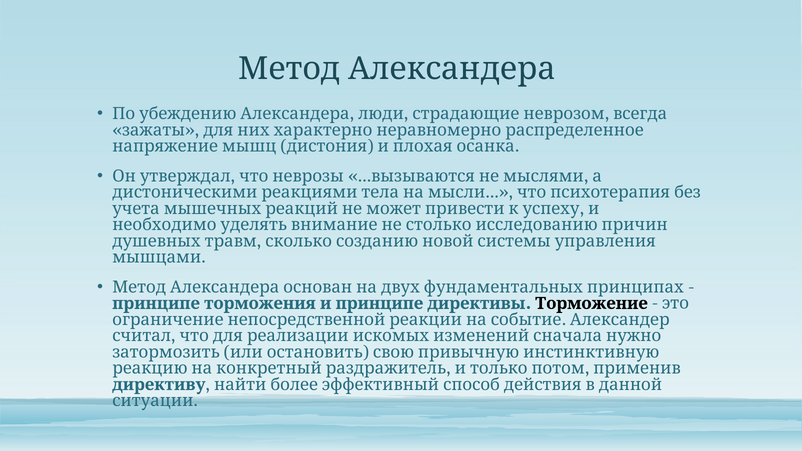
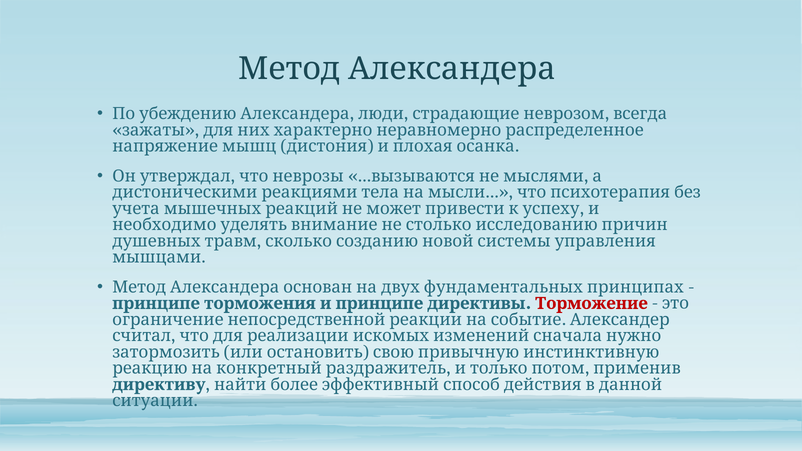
Торможение colour: black -> red (591, 303)
